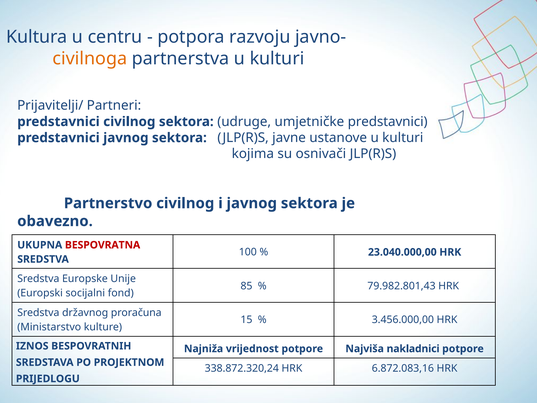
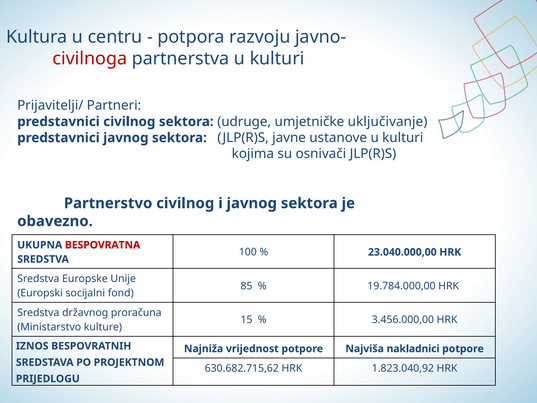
civilnoga colour: orange -> red (90, 58)
umjetničke predstavnici: predstavnici -> uključivanje (388, 122)
79.982.801,43: 79.982.801,43 -> 19.784.000,00 (401, 286)
338.872.320,24: 338.872.320,24 -> 630.682.715,62 (242, 368)
6.872.083,16: 6.872.083,16 -> 1.823.040,92 (403, 368)
